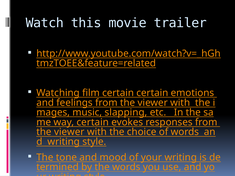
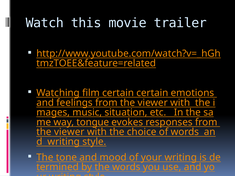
slapping: slapping -> situation (126, 113)
way certain: certain -> tongue (93, 122)
